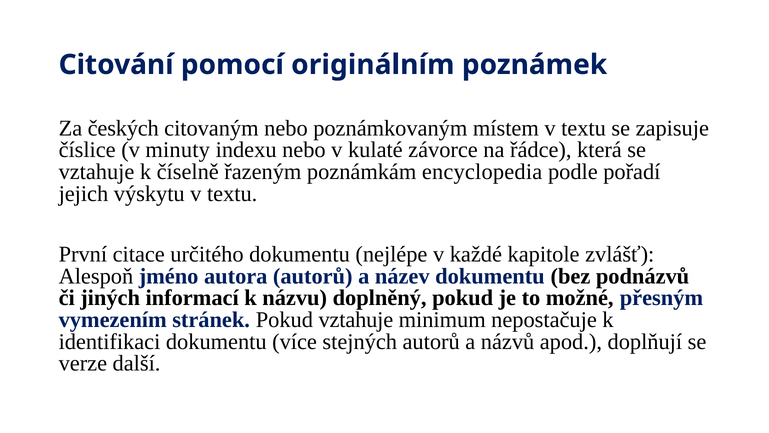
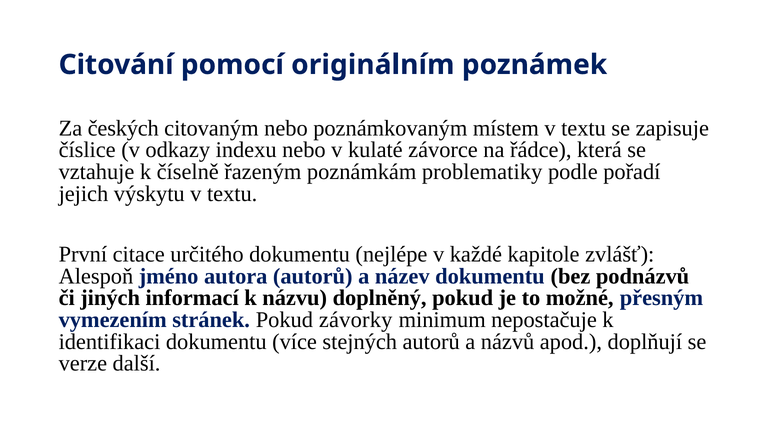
minuty: minuty -> odkazy (178, 150)
encyclopedia: encyclopedia -> problematiky (482, 172)
Pokud vztahuje: vztahuje -> závorky (356, 319)
